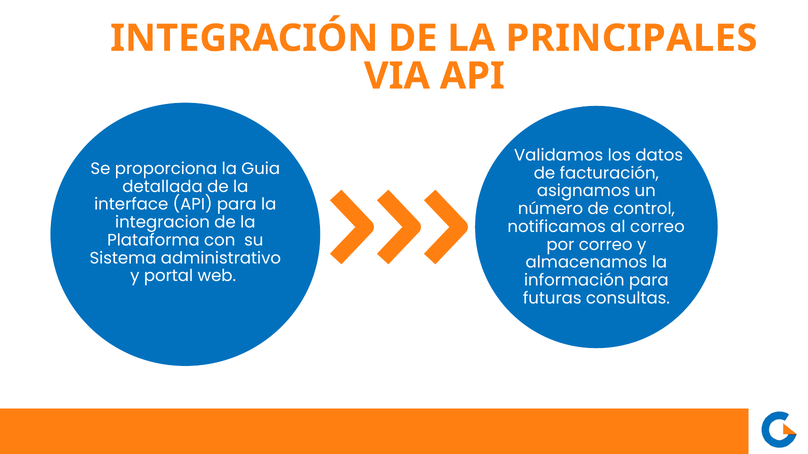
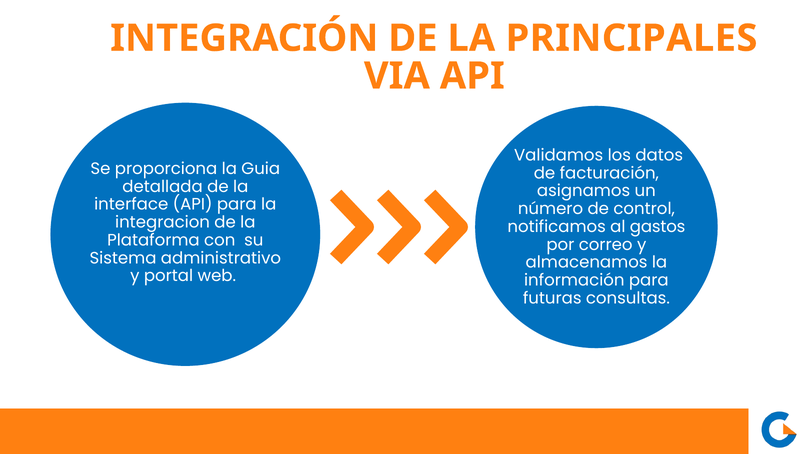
al correo: correo -> gastos (658, 227)
